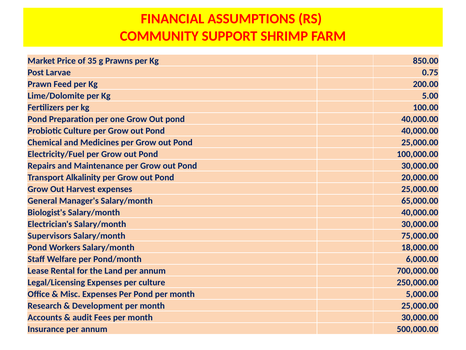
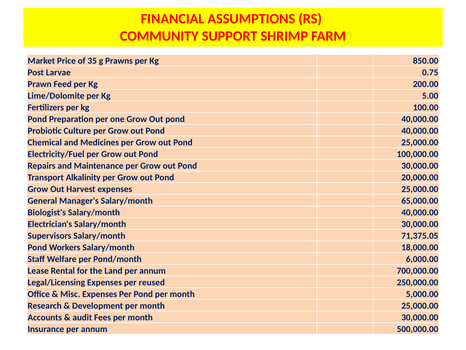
75,000.00: 75,000.00 -> 71,375.05 (420, 235)
per culture: culture -> reused (152, 282)
